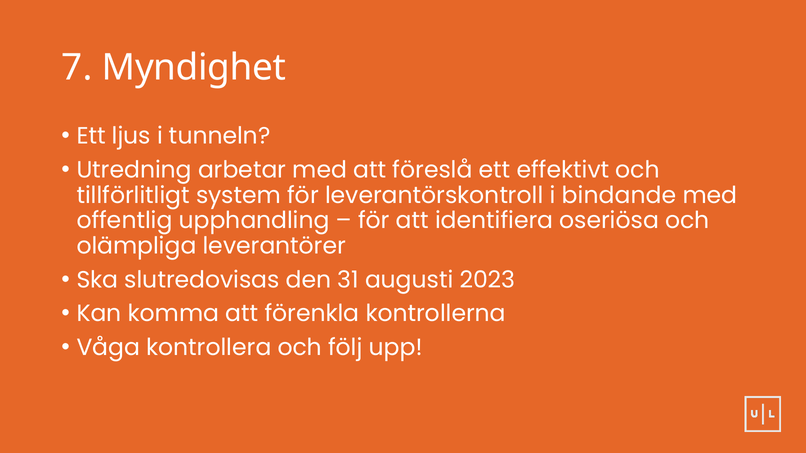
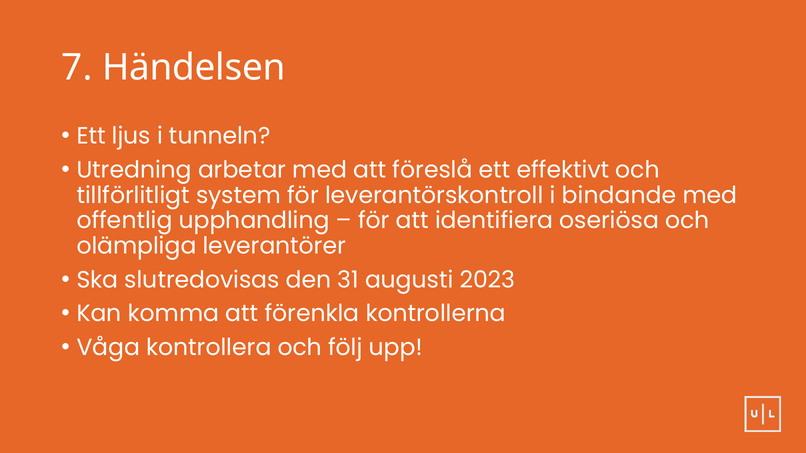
Myndighet: Myndighet -> Händelsen (194, 68)
